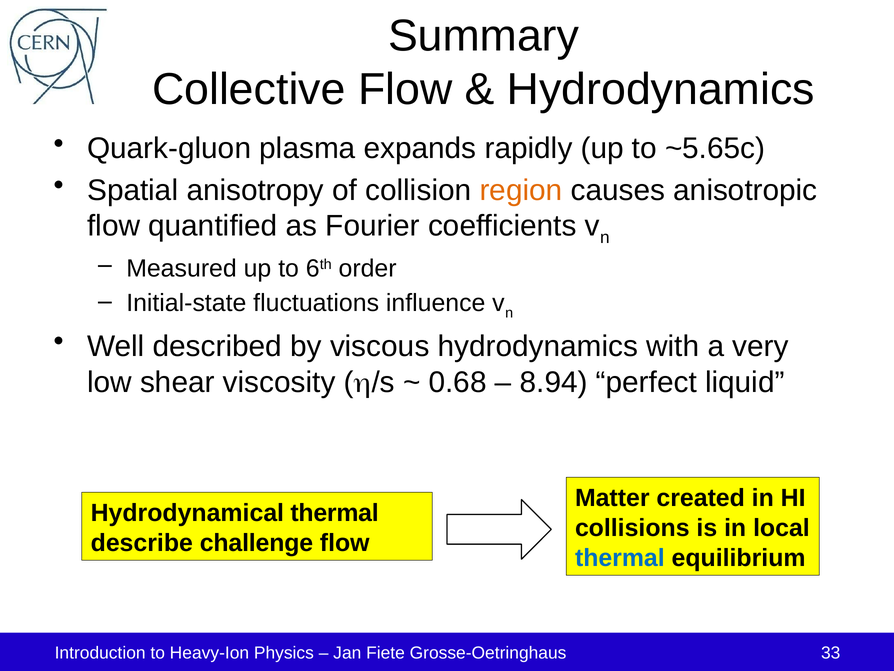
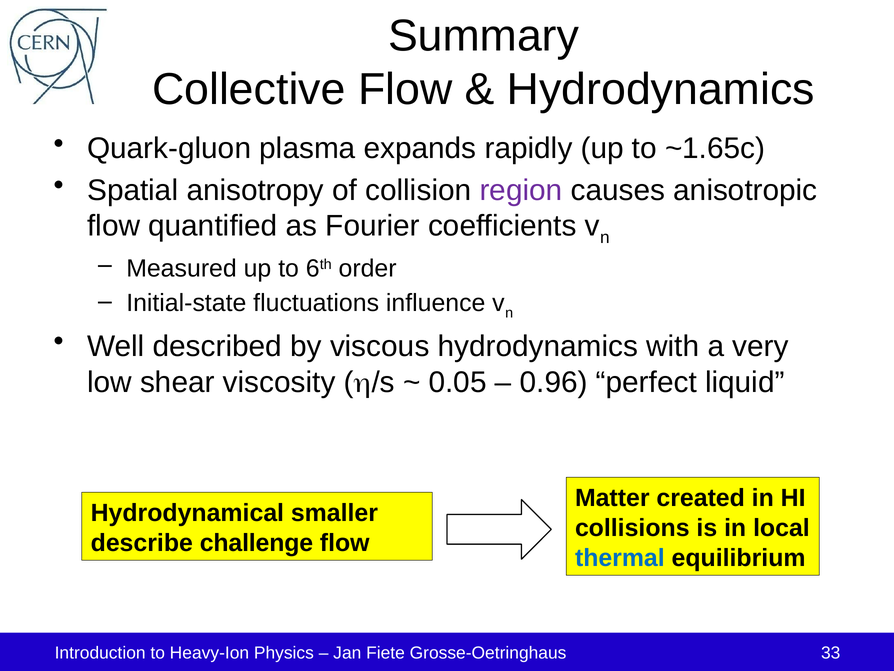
~5.65c: ~5.65c -> ~1.65c (715, 148)
region colour: orange -> purple (521, 190)
0.68: 0.68 -> 0.05 (458, 382)
8.94: 8.94 -> 0.96 (554, 382)
Hydrodynamical thermal: thermal -> smaller (334, 513)
